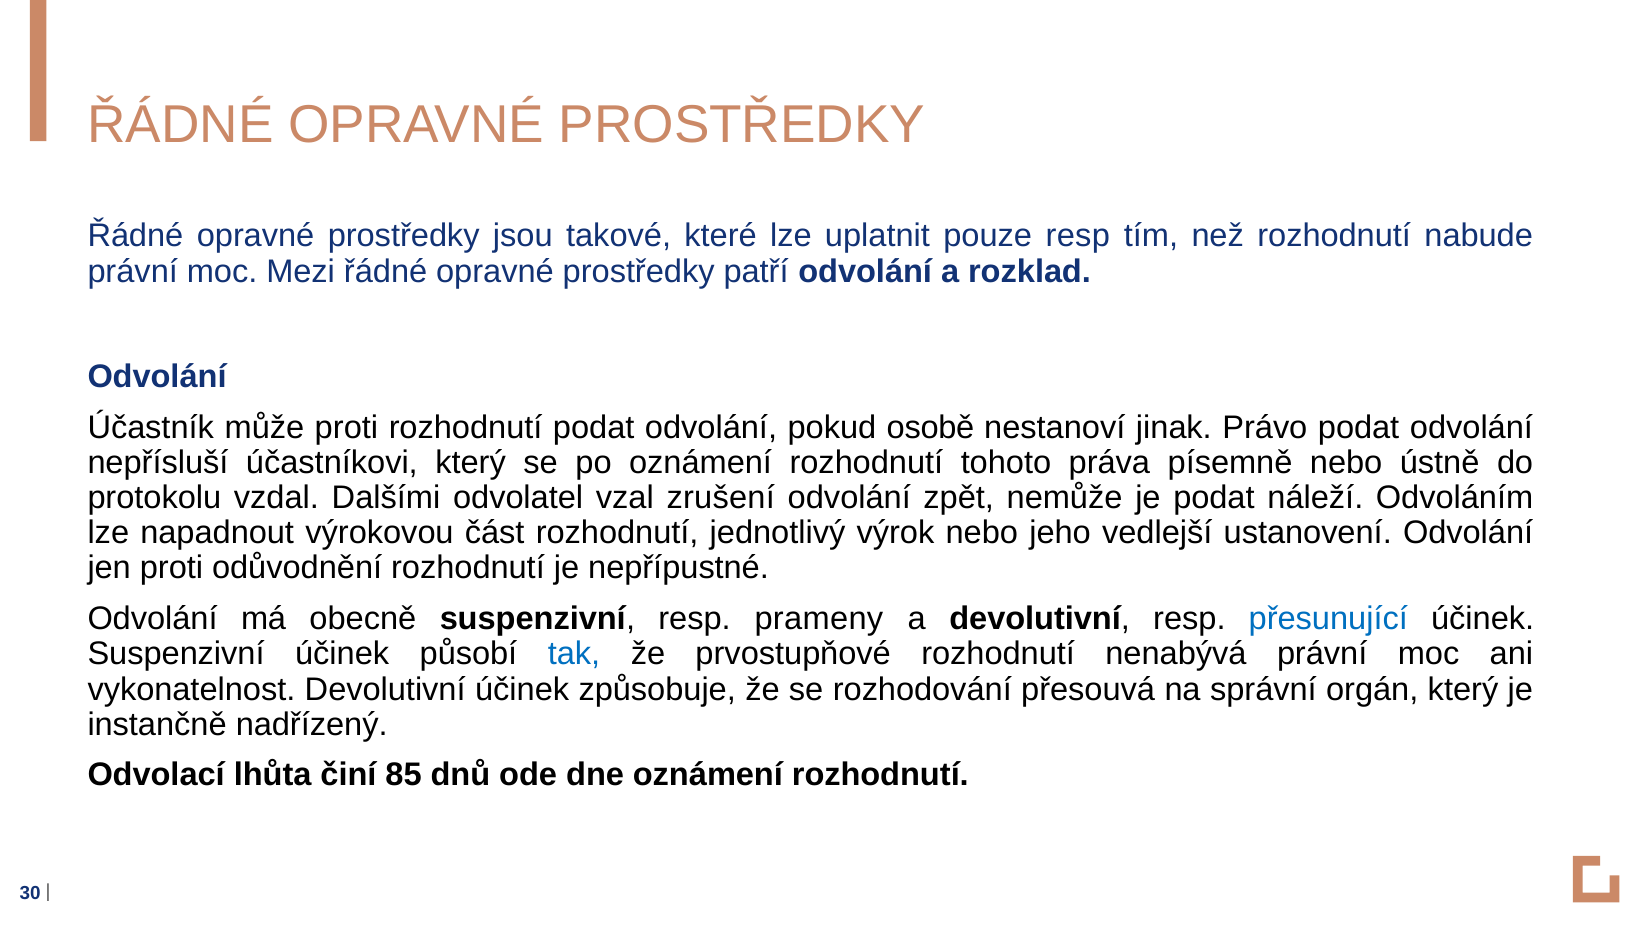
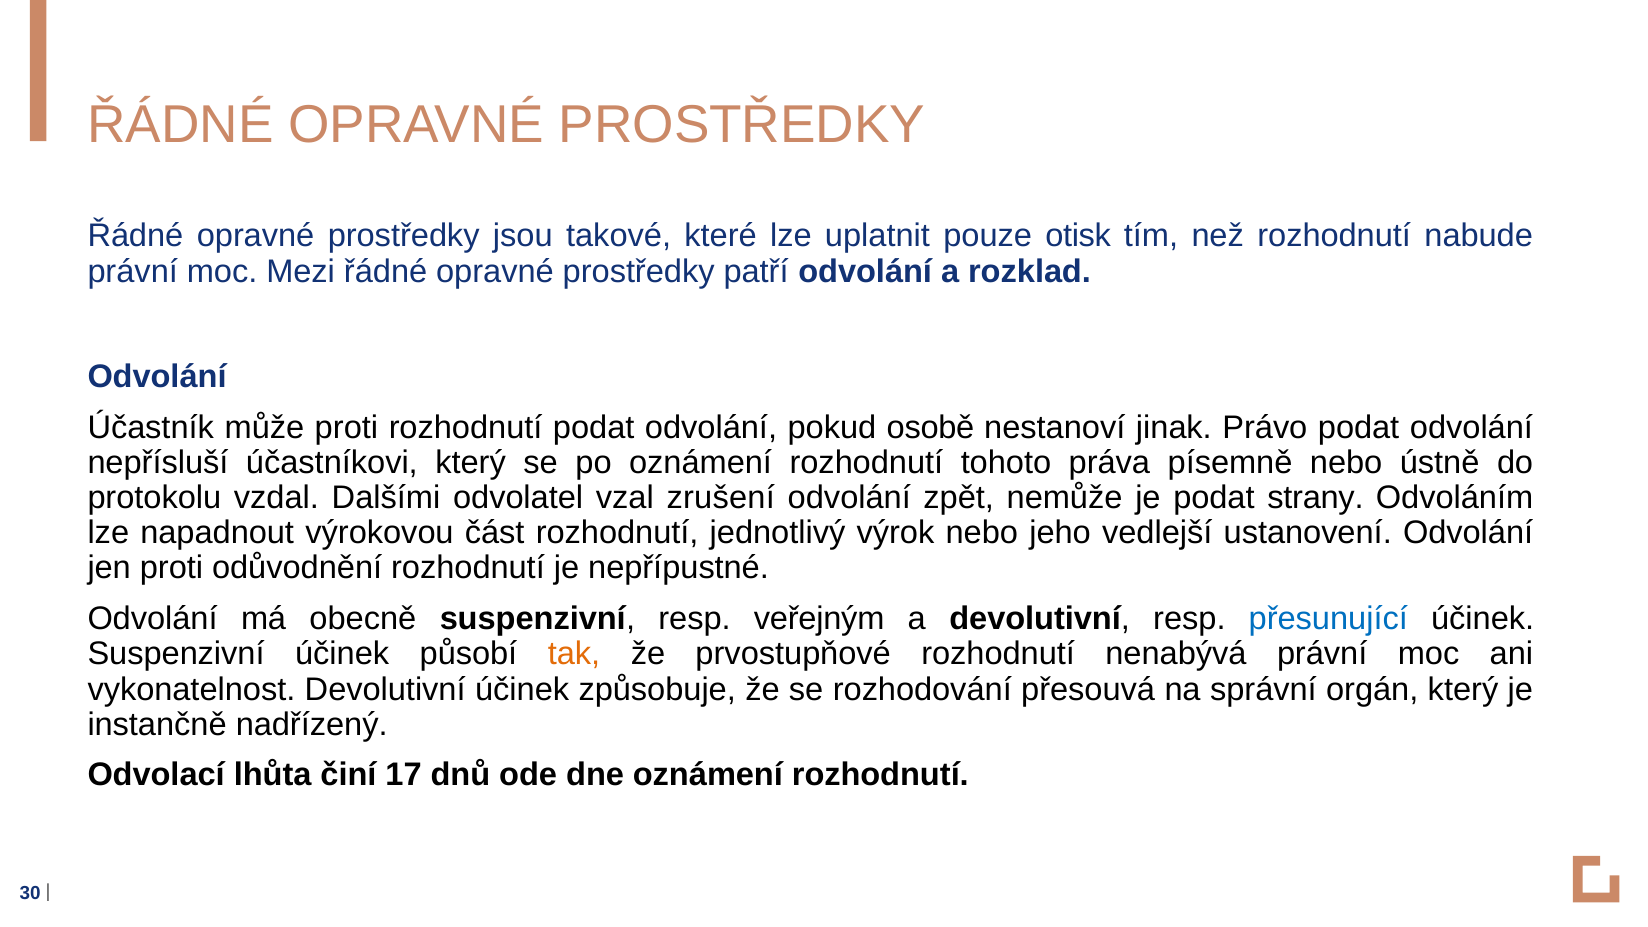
pouze resp: resp -> otisk (1078, 236)
náleží: náleží -> strany (1315, 498)
prameny: prameny -> veřejným (819, 619)
tak colour: blue -> orange (574, 654)
85: 85 -> 17 (404, 775)
